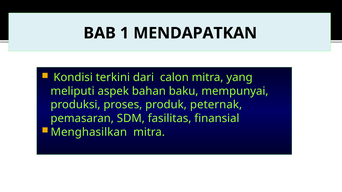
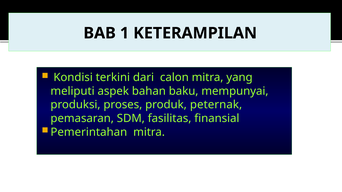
MENDAPATKAN: MENDAPATKAN -> KETERAMPILAN (195, 33)
Menghasilkan: Menghasilkan -> Pemerintahan (89, 132)
